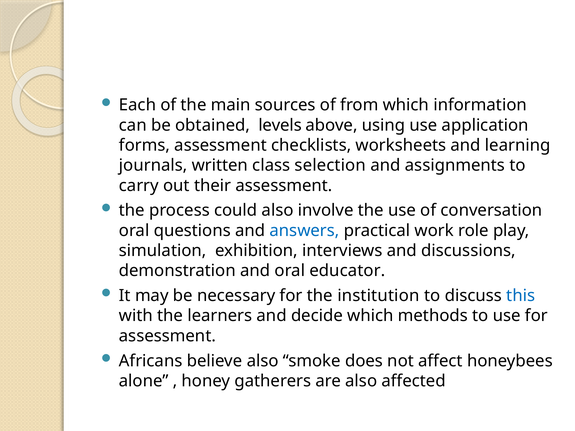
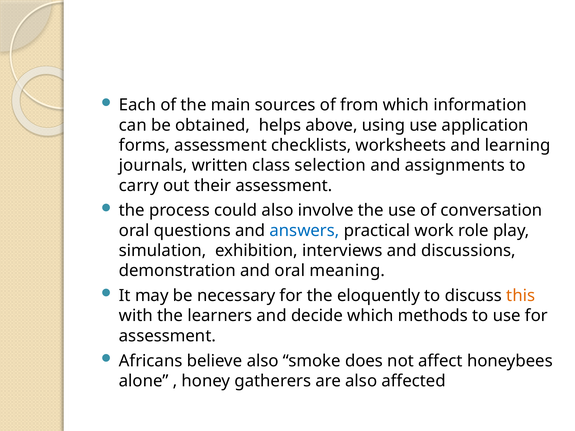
levels: levels -> helps (280, 125)
educator: educator -> meaning (347, 271)
institution: institution -> eloquently (379, 296)
this colour: blue -> orange (521, 296)
